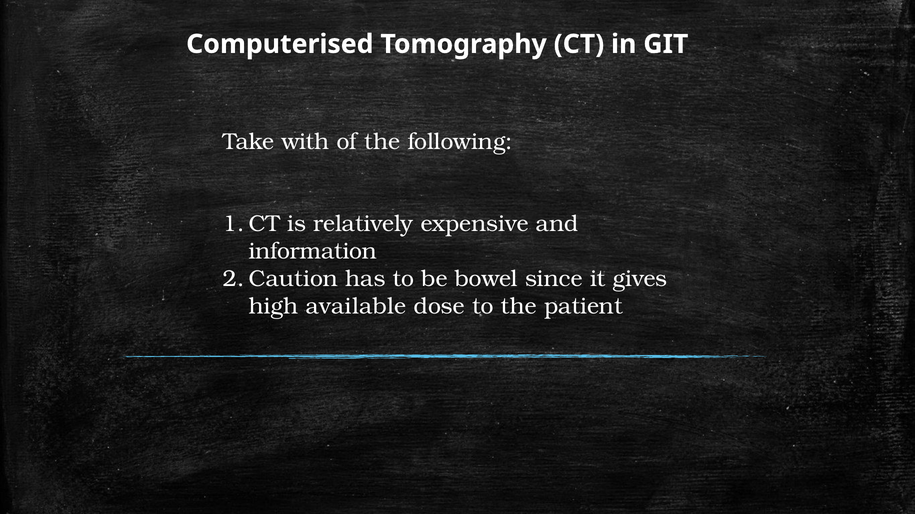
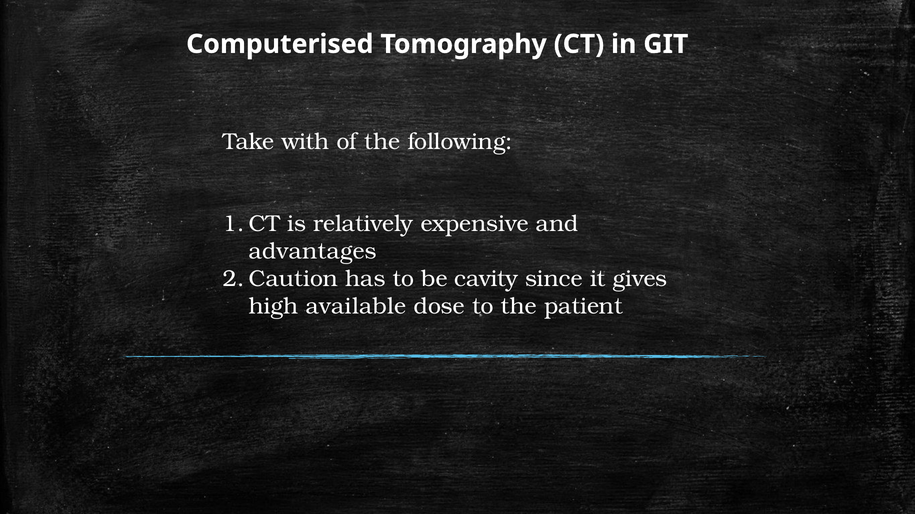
information: information -> advantages (313, 252)
bowel: bowel -> cavity (486, 279)
